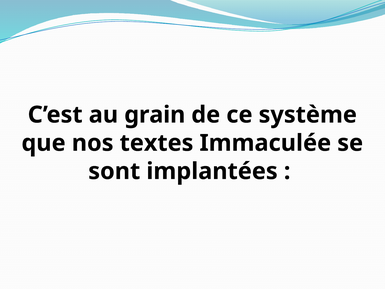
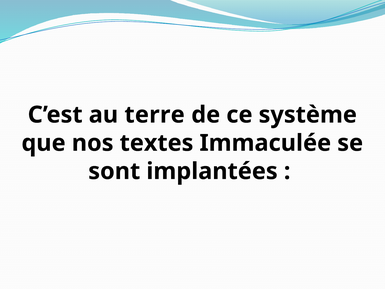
grain: grain -> terre (155, 115)
